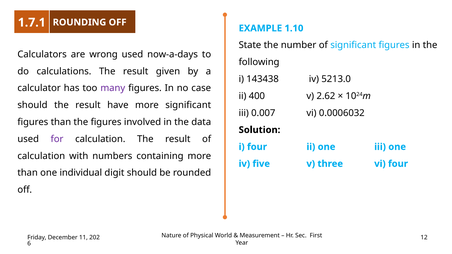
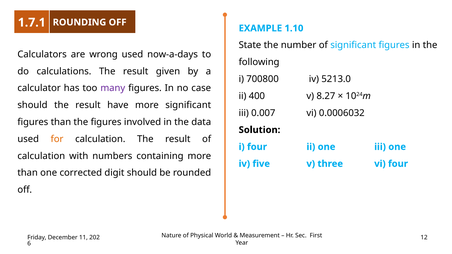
143438: 143438 -> 700800 (263, 79)
2.62: 2.62 -> 8.27 (326, 96)
for colour: purple -> orange (57, 139)
individual: individual -> corrected (81, 173)
